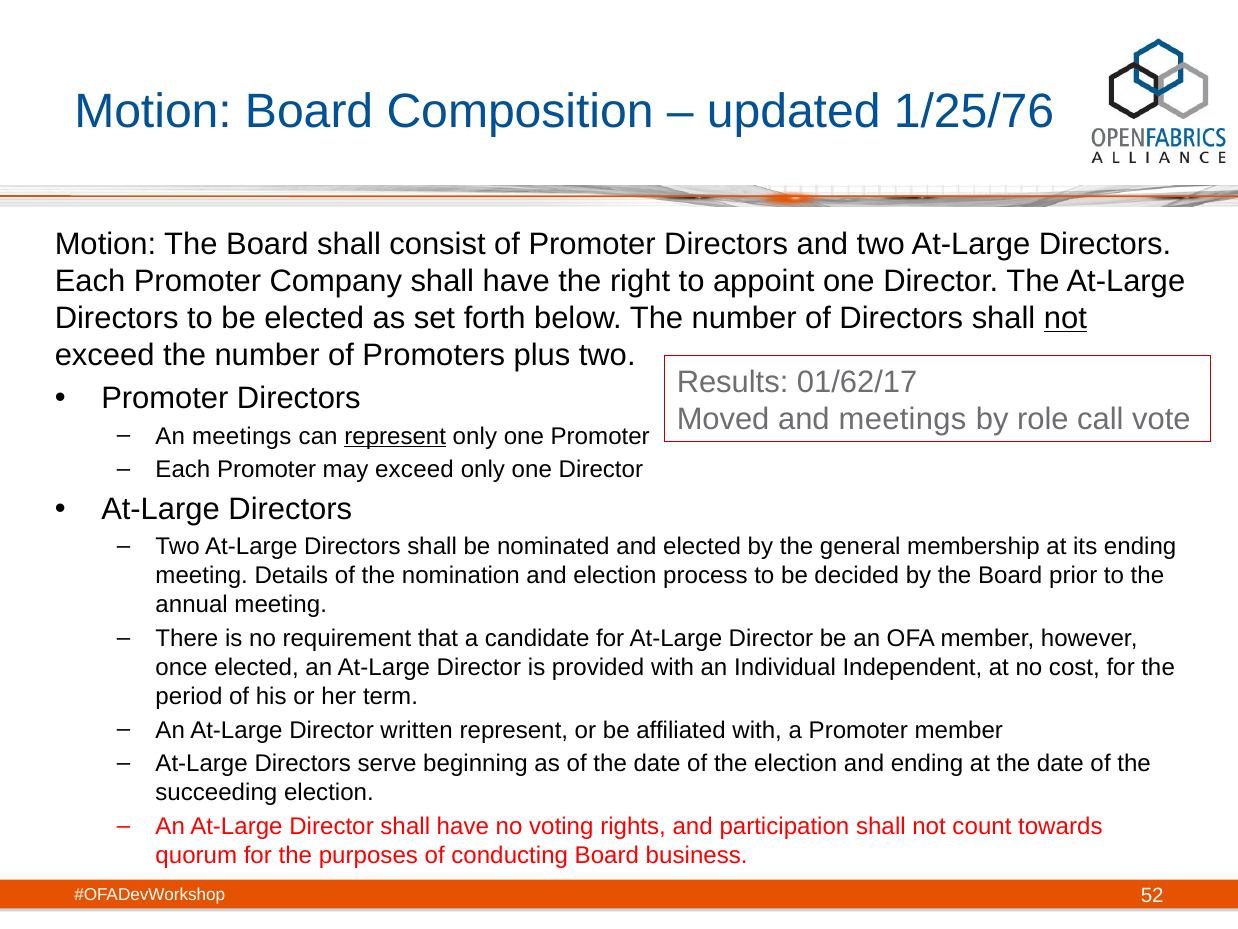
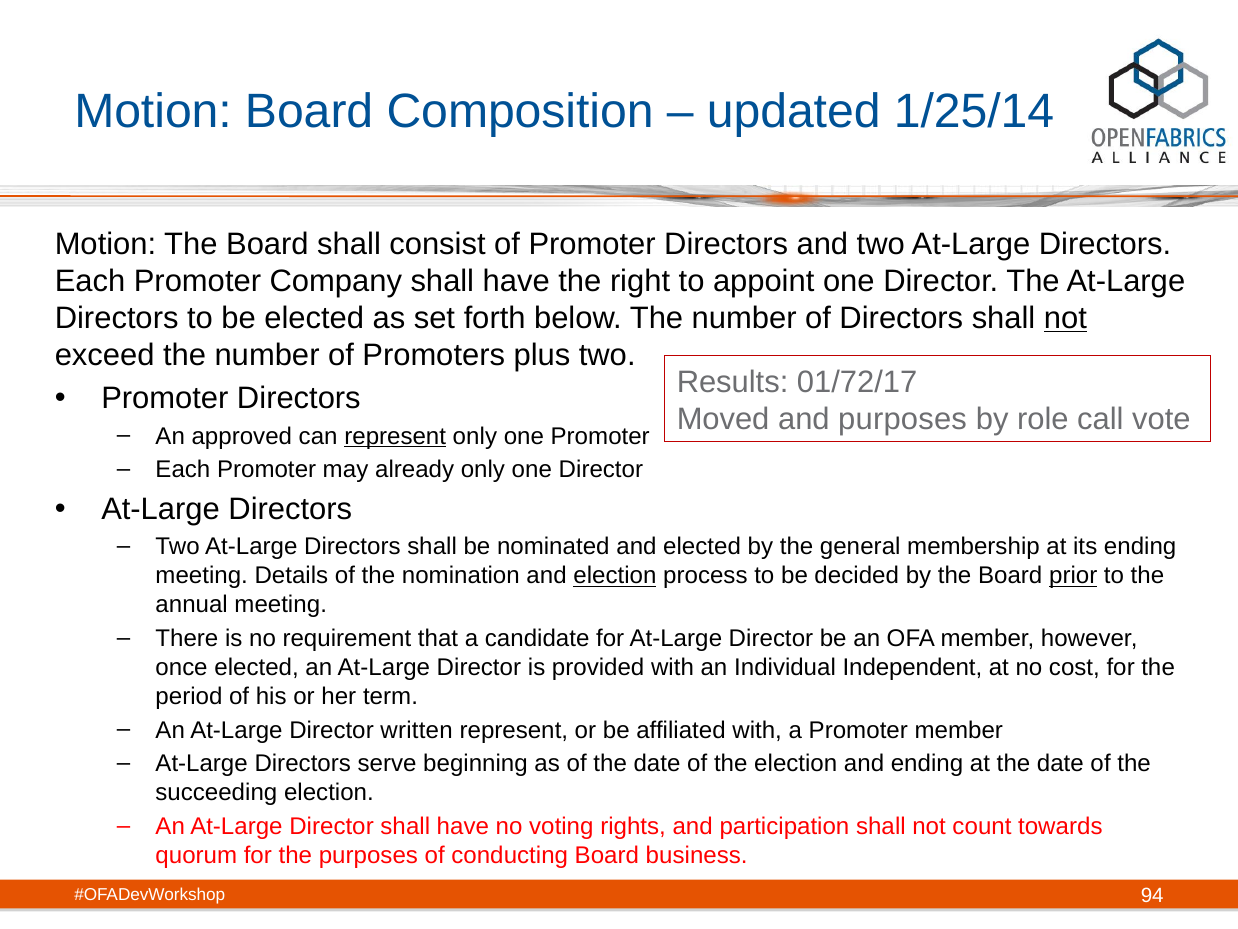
1/25/76: 1/25/76 -> 1/25/14 (974, 112)
01/62/17: 01/62/17 -> 01/72/17 (857, 382)
and meetings: meetings -> purposes (903, 419)
An meetings: meetings -> approved (242, 436)
may exceed: exceed -> already (415, 470)
election underline: none -> present (615, 576)
prior underline: none -> present (1073, 576)
52: 52 -> 94 (1152, 895)
